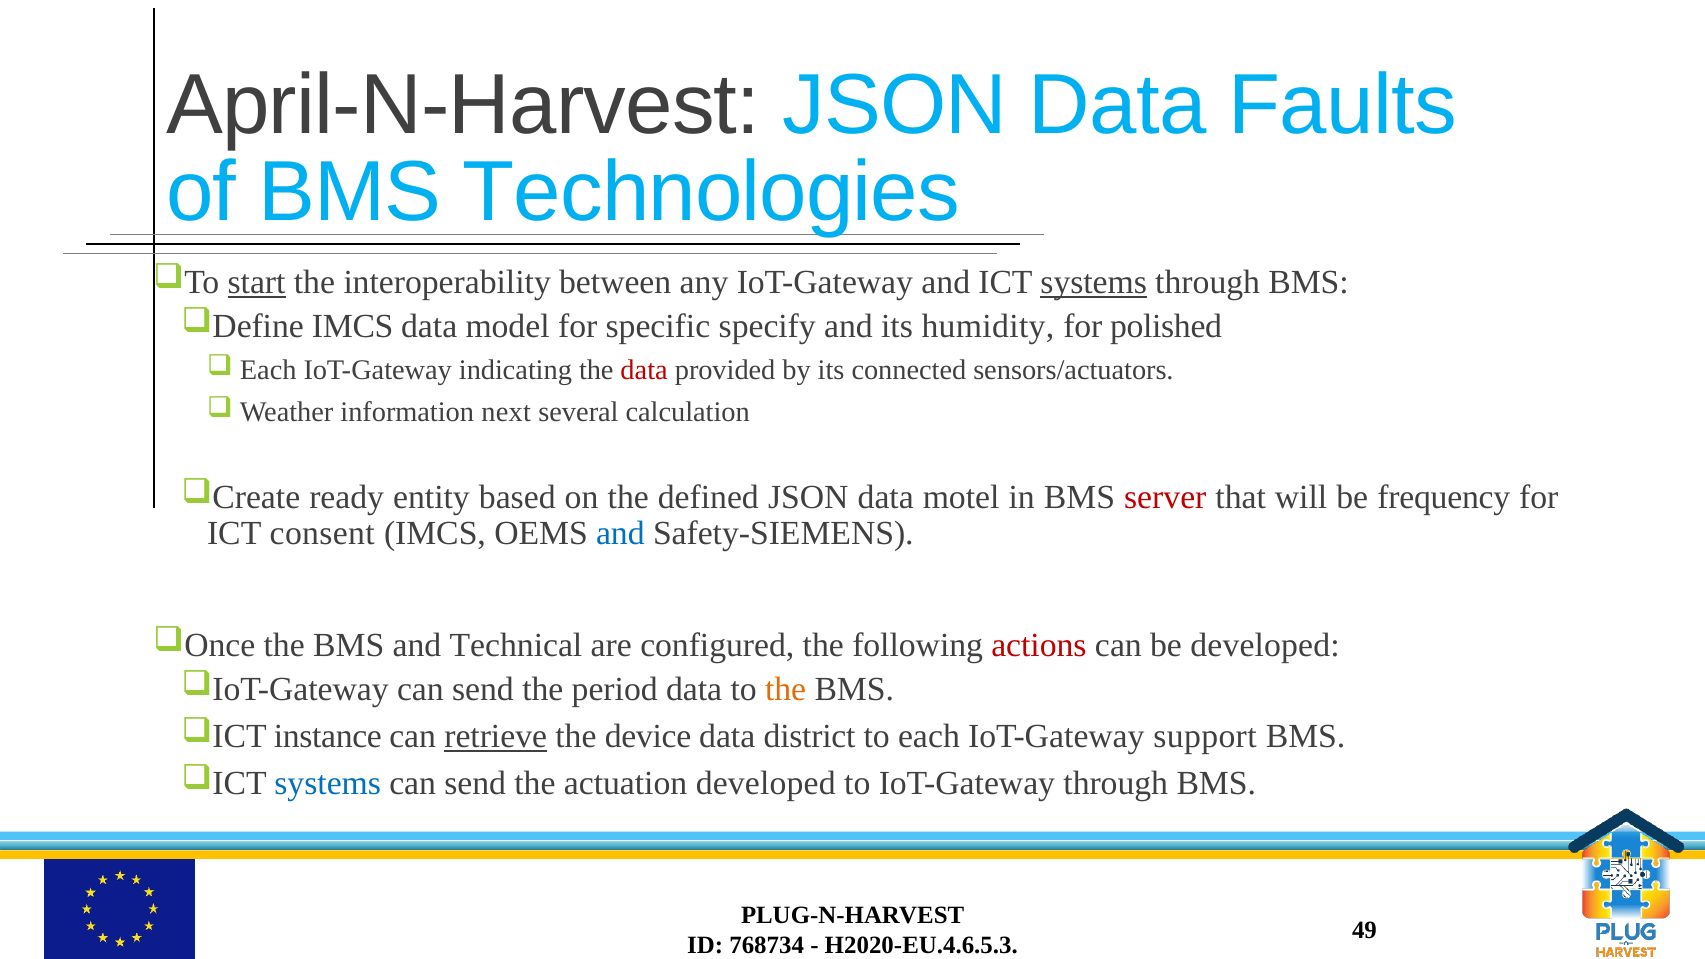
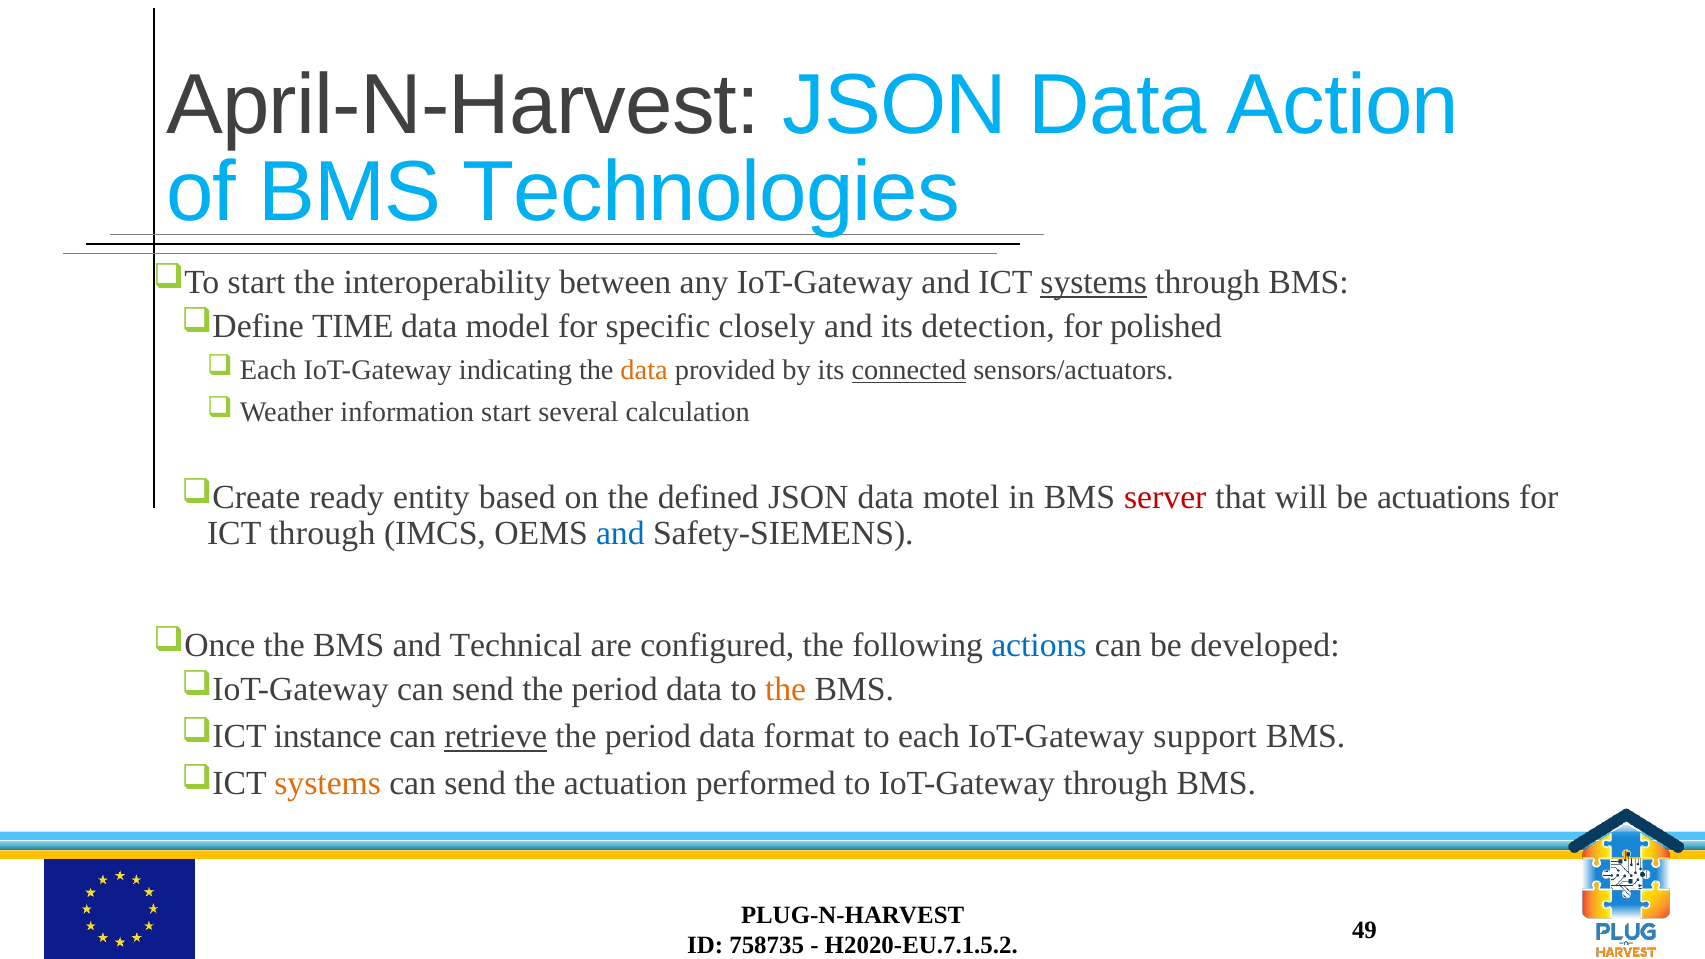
Faults: Faults -> Action (1343, 105)
start underline: present -> none (257, 283)
IMCS: IMCS -> TIME (353, 326)
specify: specify -> closely (767, 326)
humidity: humidity -> detection (988, 326)
data colour: red -> orange (644, 370)
connected underline: none -> present (909, 370)
information next: next -> start (506, 412)
frequency: frequency -> actuations (1444, 497)
ICT consent: consent -> through (322, 534)
actions colour: red -> blue (1039, 646)
device: device -> period (648, 736)
district: district -> format (809, 736)
systems colour: blue -> orange (328, 783)
actuation developed: developed -> performed (766, 783)
768734: 768734 -> 758735 (767, 946)
H2020-EU.4.6.5.3: H2020-EU.4.6.5.3 -> H2020-EU.7.1.5.2 (921, 946)
